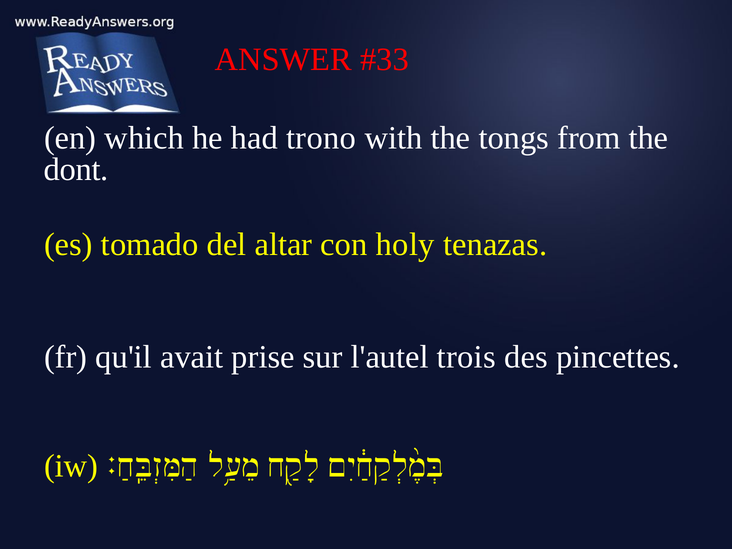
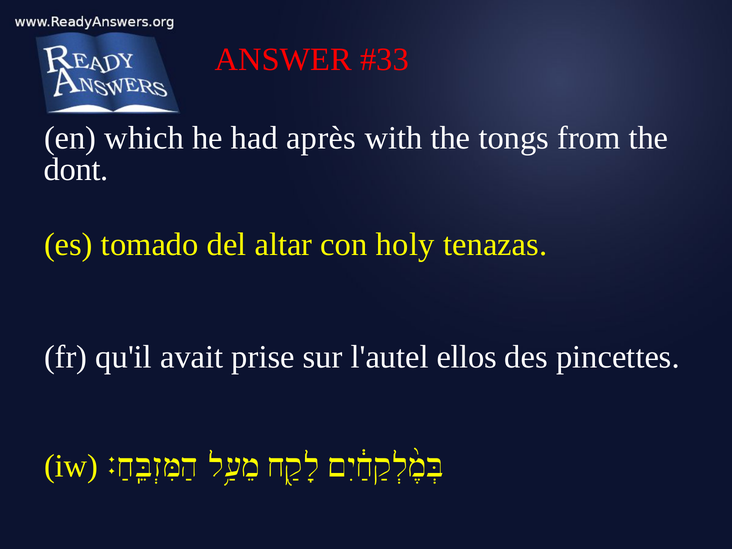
trono: trono -> après (321, 138)
trois: trois -> ellos (467, 357)
